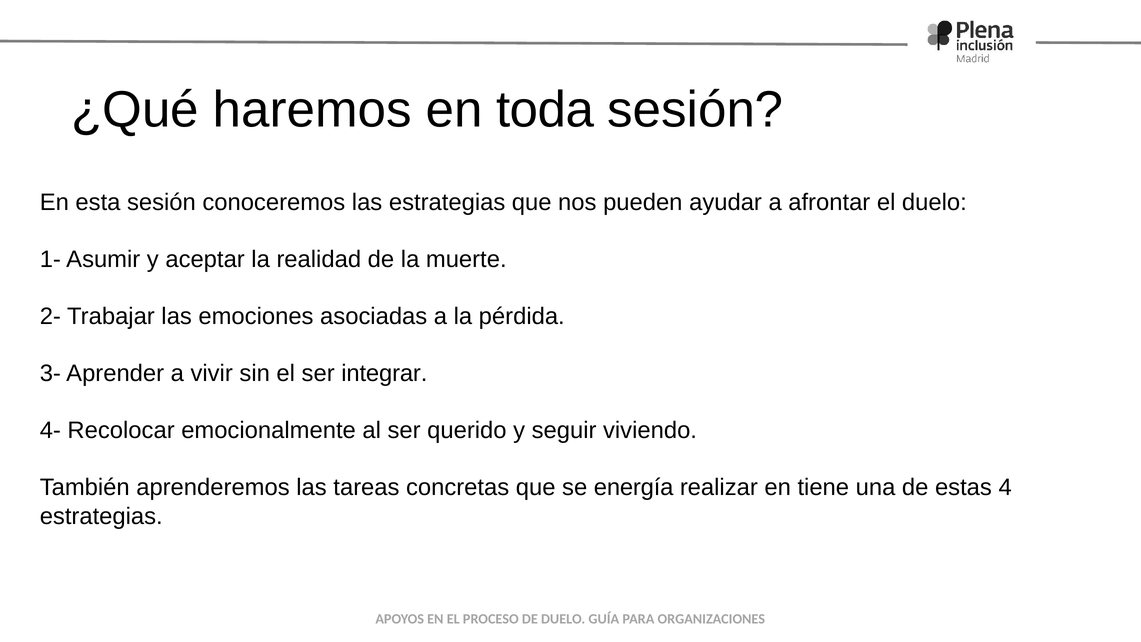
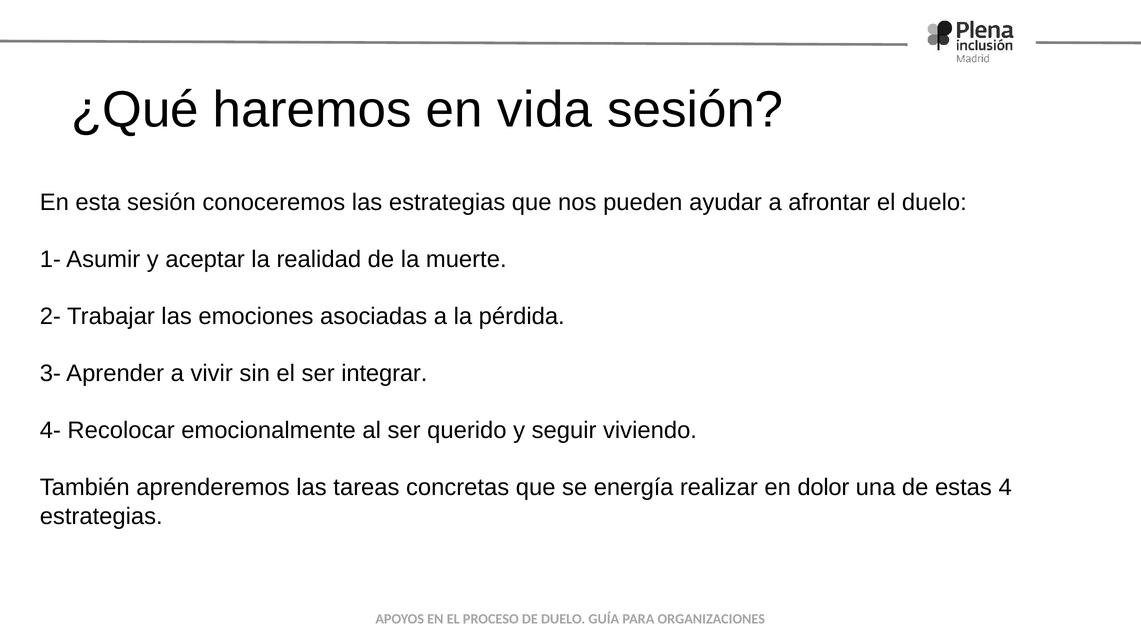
toda: toda -> vida (545, 110)
tiene: tiene -> dolor (823, 487)
